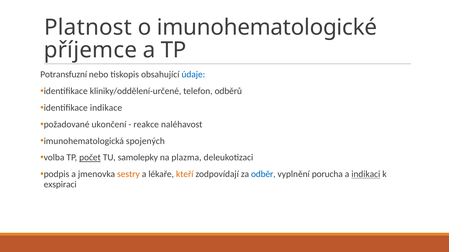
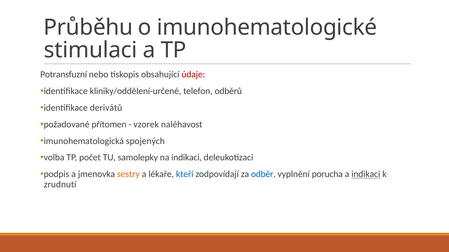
Platnost: Platnost -> Průběhu (88, 27)
příjemce: příjemce -> stimulaci (91, 50)
údaje colour: blue -> red (193, 75)
indikace: indikace -> derivátů (106, 108)
ukončení: ukončení -> přítomen (109, 125)
reakce: reakce -> vzorek (146, 125)
počet underline: present -> none (90, 158)
na plazma: plazma -> indikaci (187, 158)
kteří colour: orange -> blue (185, 175)
exspiraci: exspiraci -> zrudnutí (60, 185)
